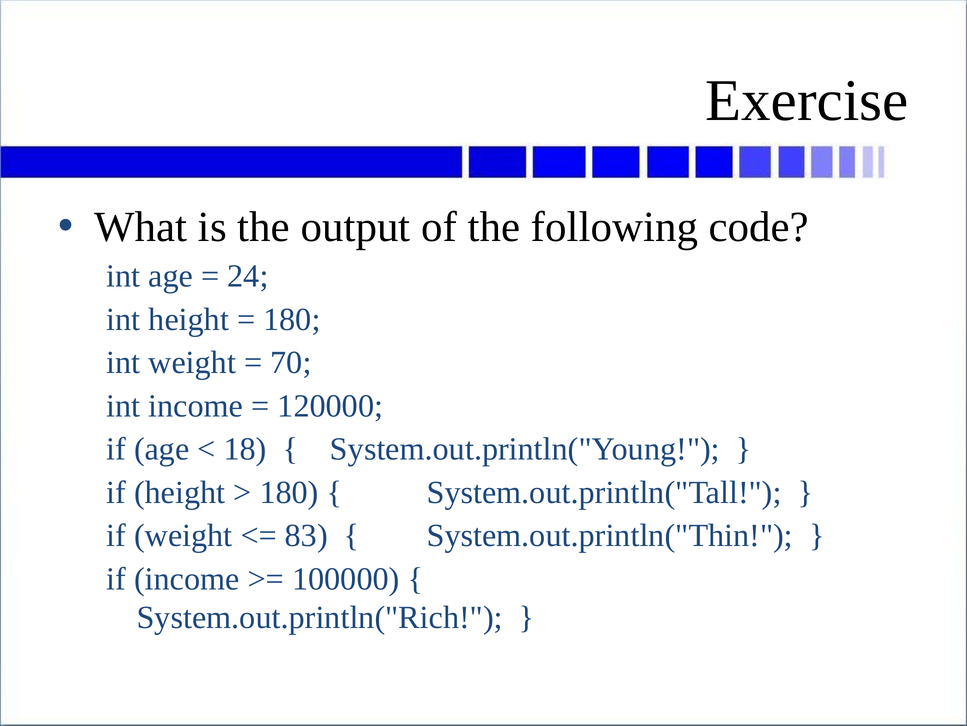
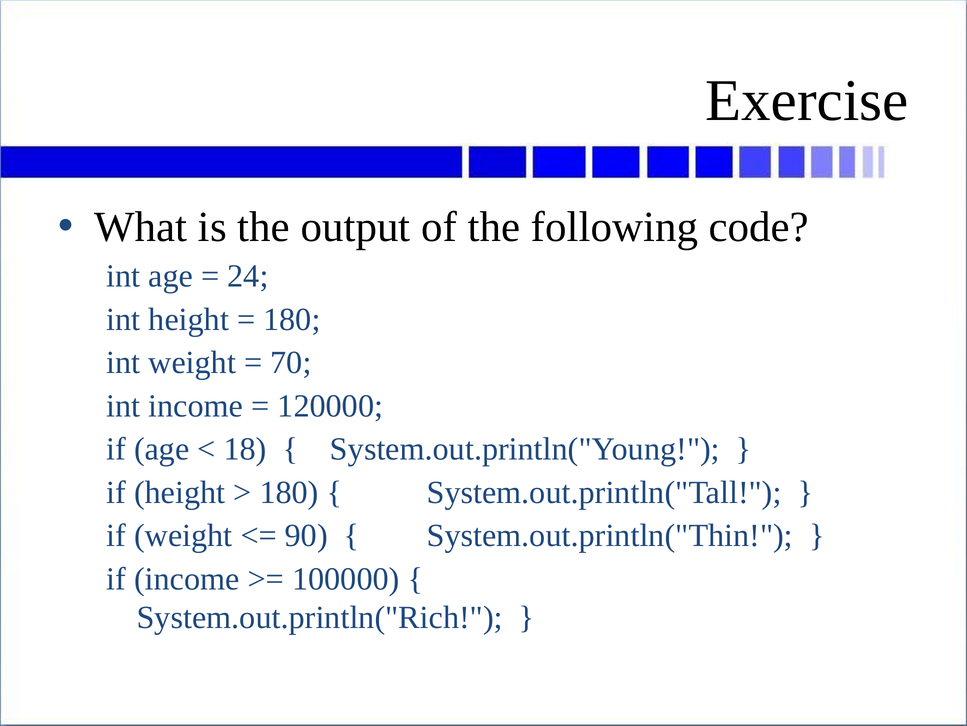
83: 83 -> 90 (306, 535)
